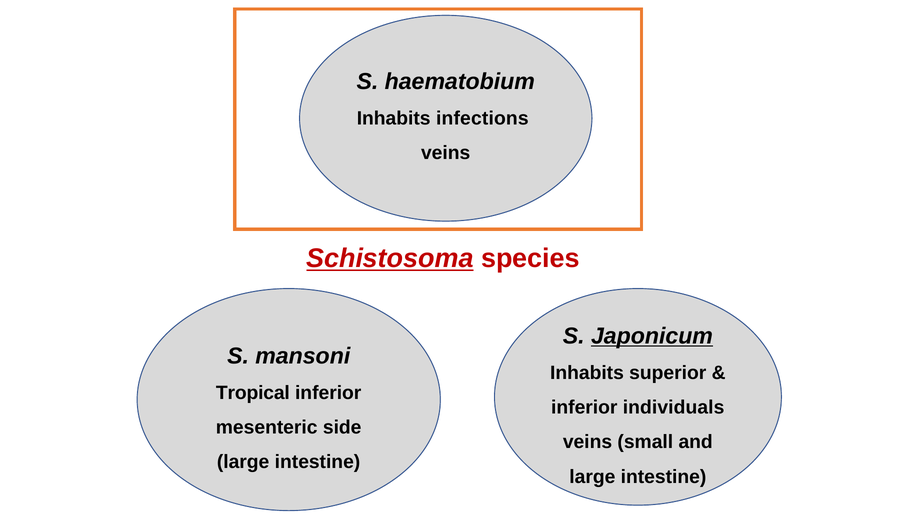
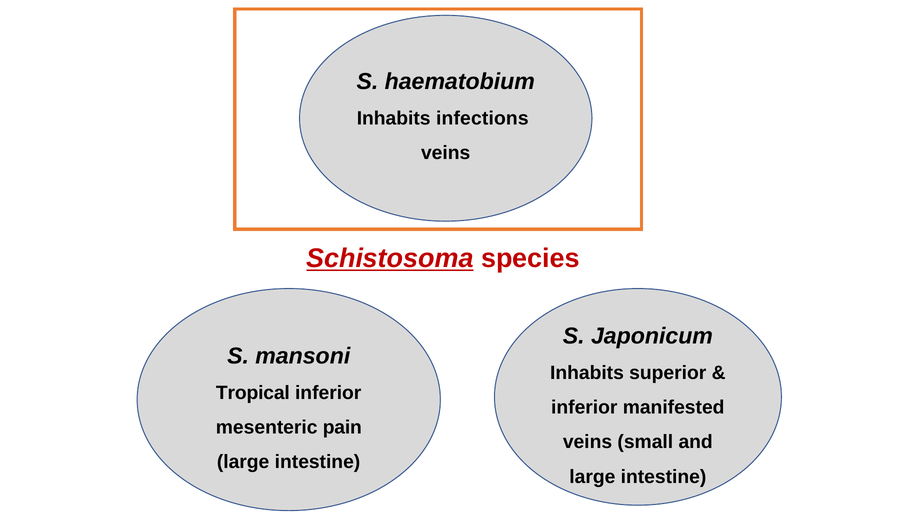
Japonicum underline: present -> none (652, 336)
individuals: individuals -> manifested (674, 407)
side: side -> pain (342, 427)
